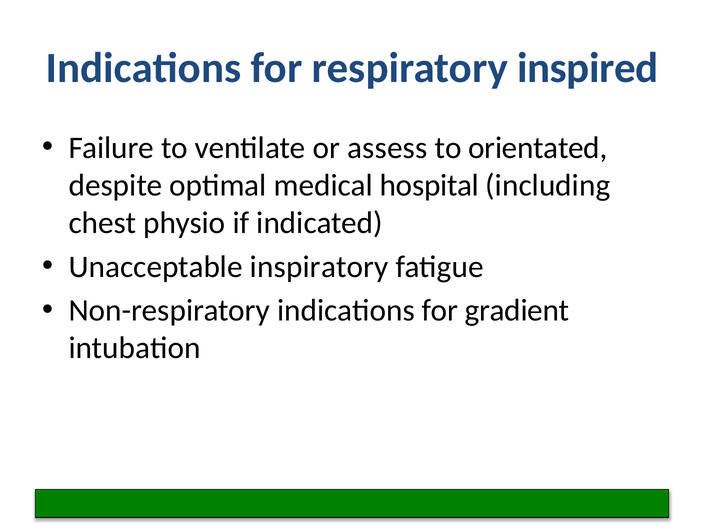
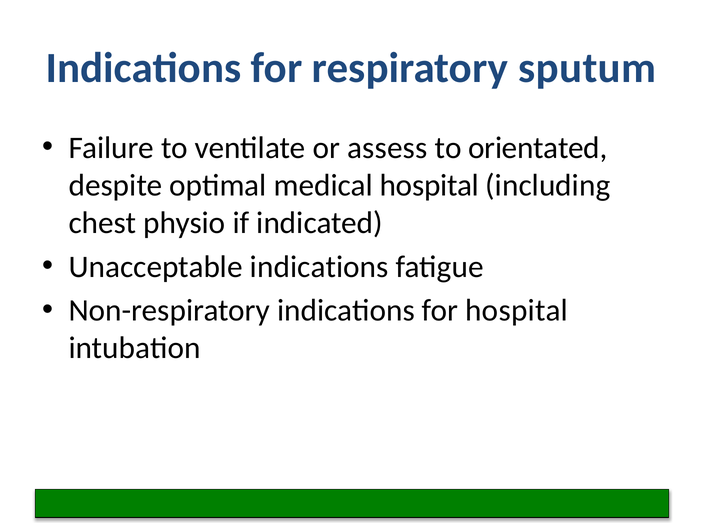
inspired: inspired -> sputum (587, 68)
Unacceptable inspiratory: inspiratory -> indications (319, 267)
for gradient: gradient -> hospital (517, 311)
